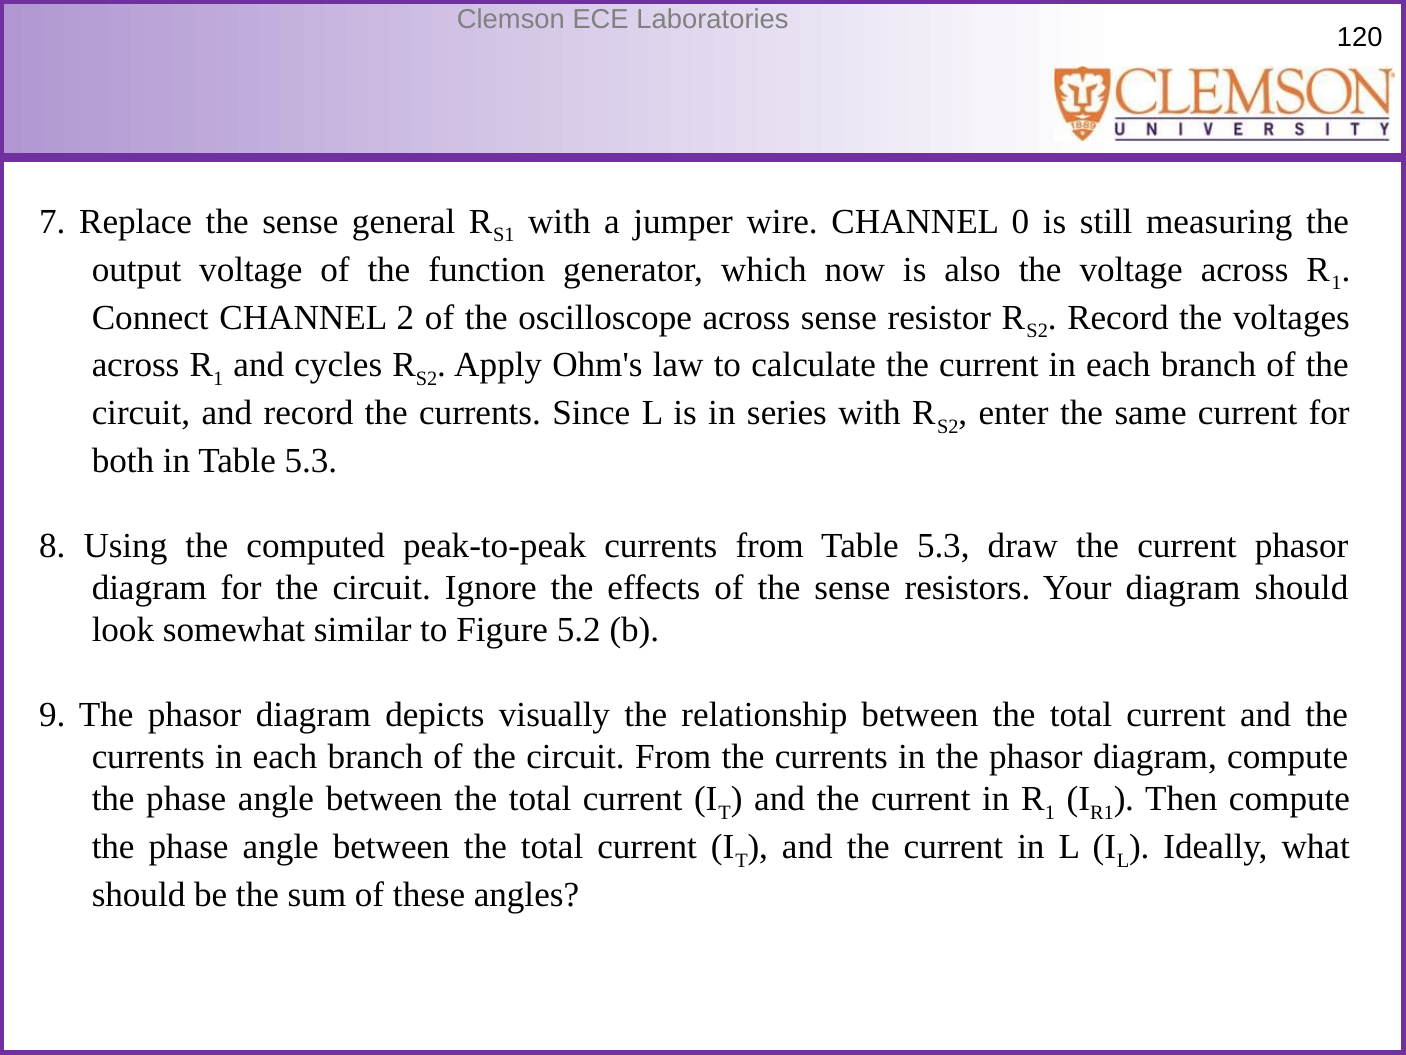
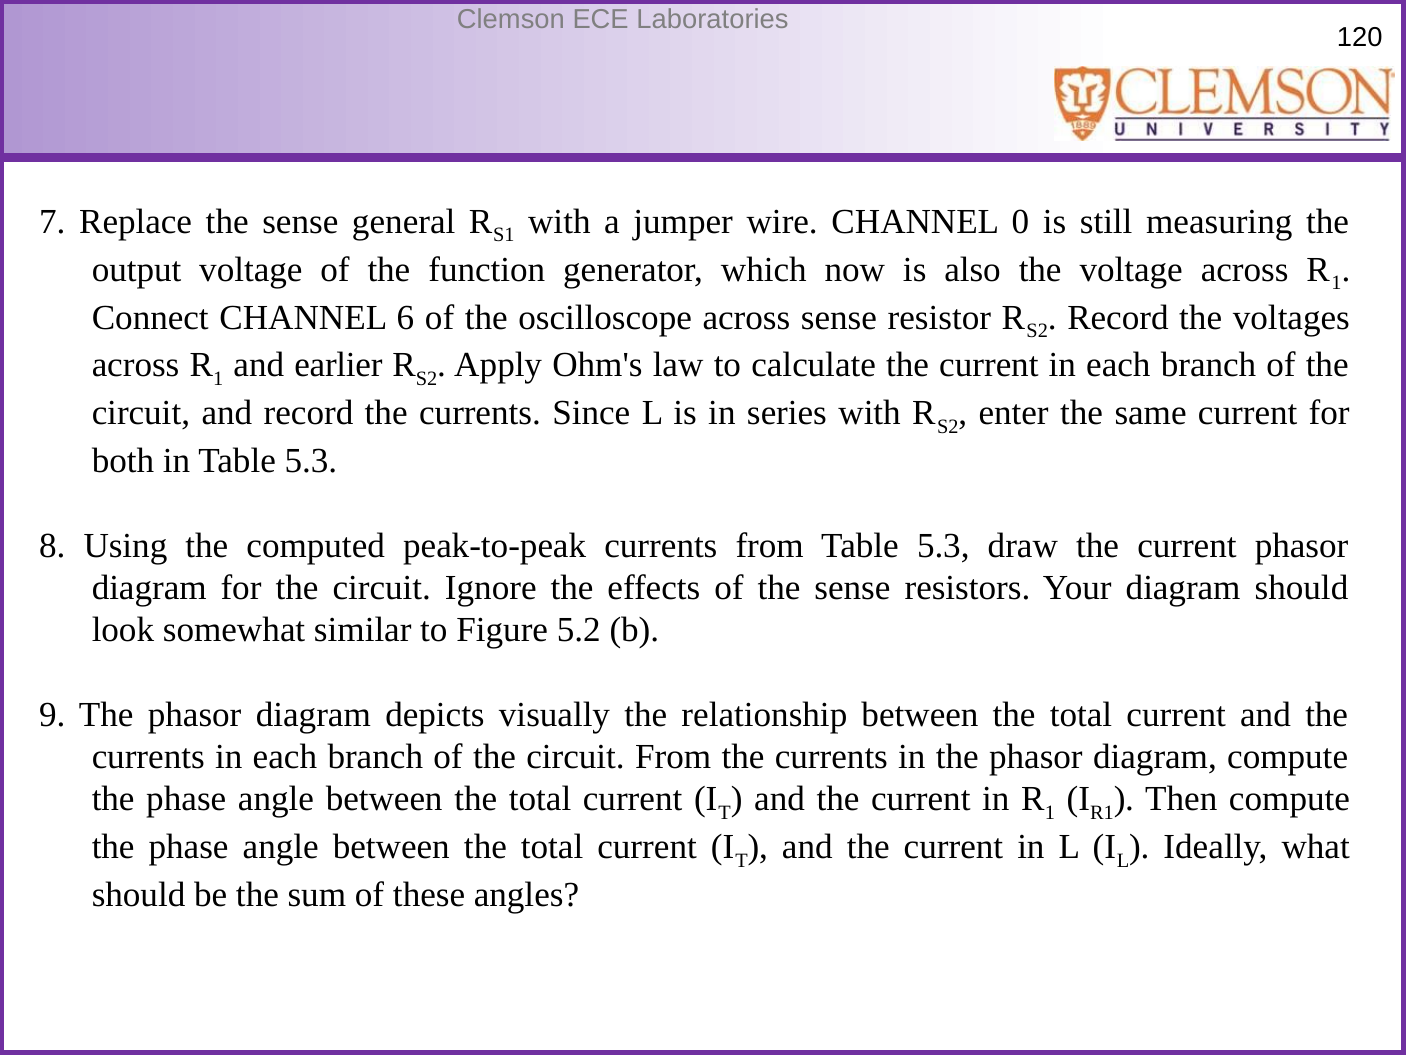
2: 2 -> 6 (405, 317)
cycles: cycles -> earlier (338, 365)
